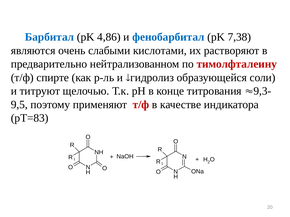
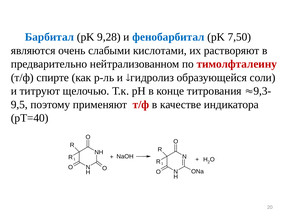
4,86: 4,86 -> 9,28 (109, 37)
7,38: 7,38 -> 7,50 (239, 37)
рТ=83: рТ=83 -> рТ=40 (30, 118)
